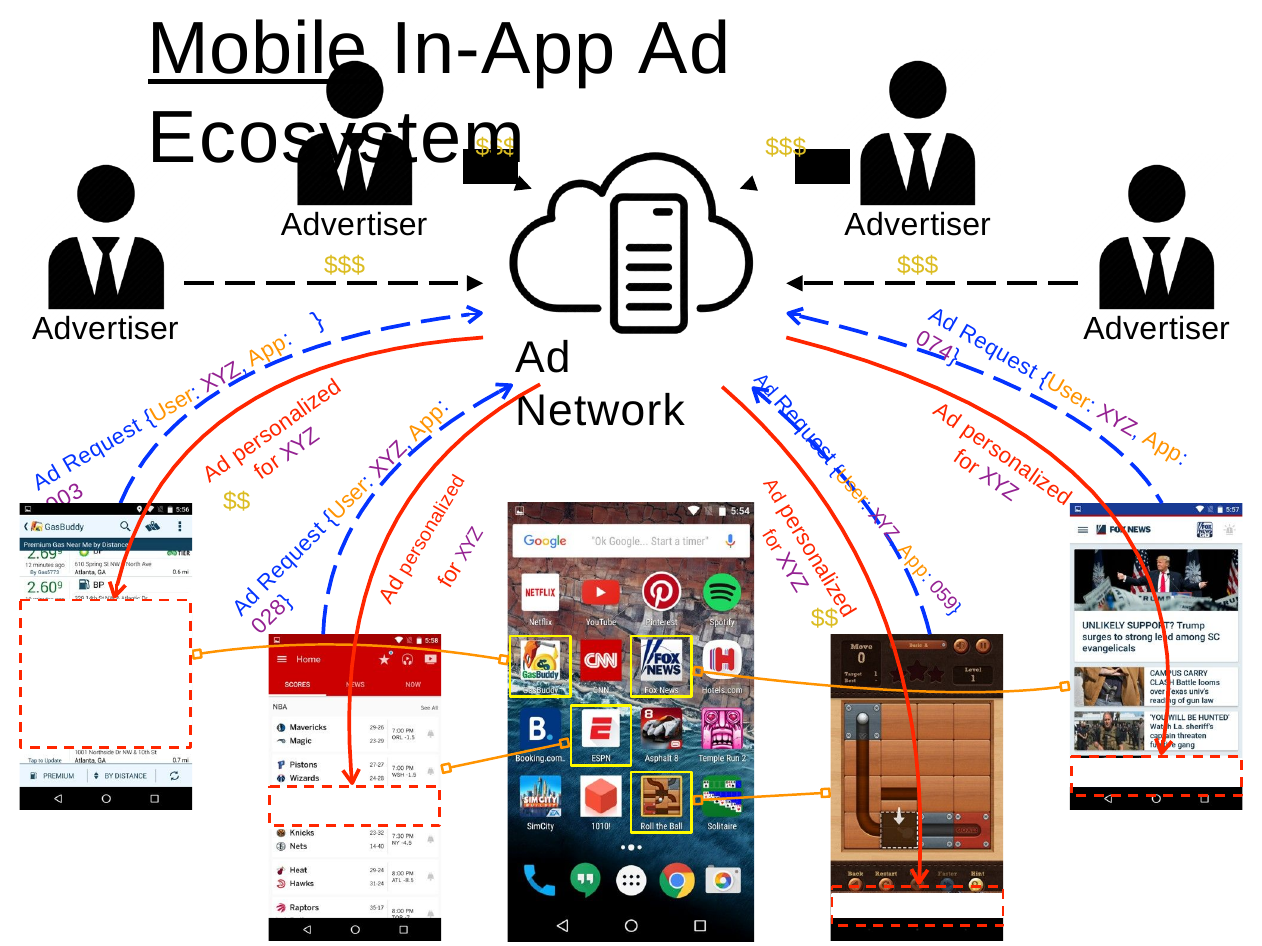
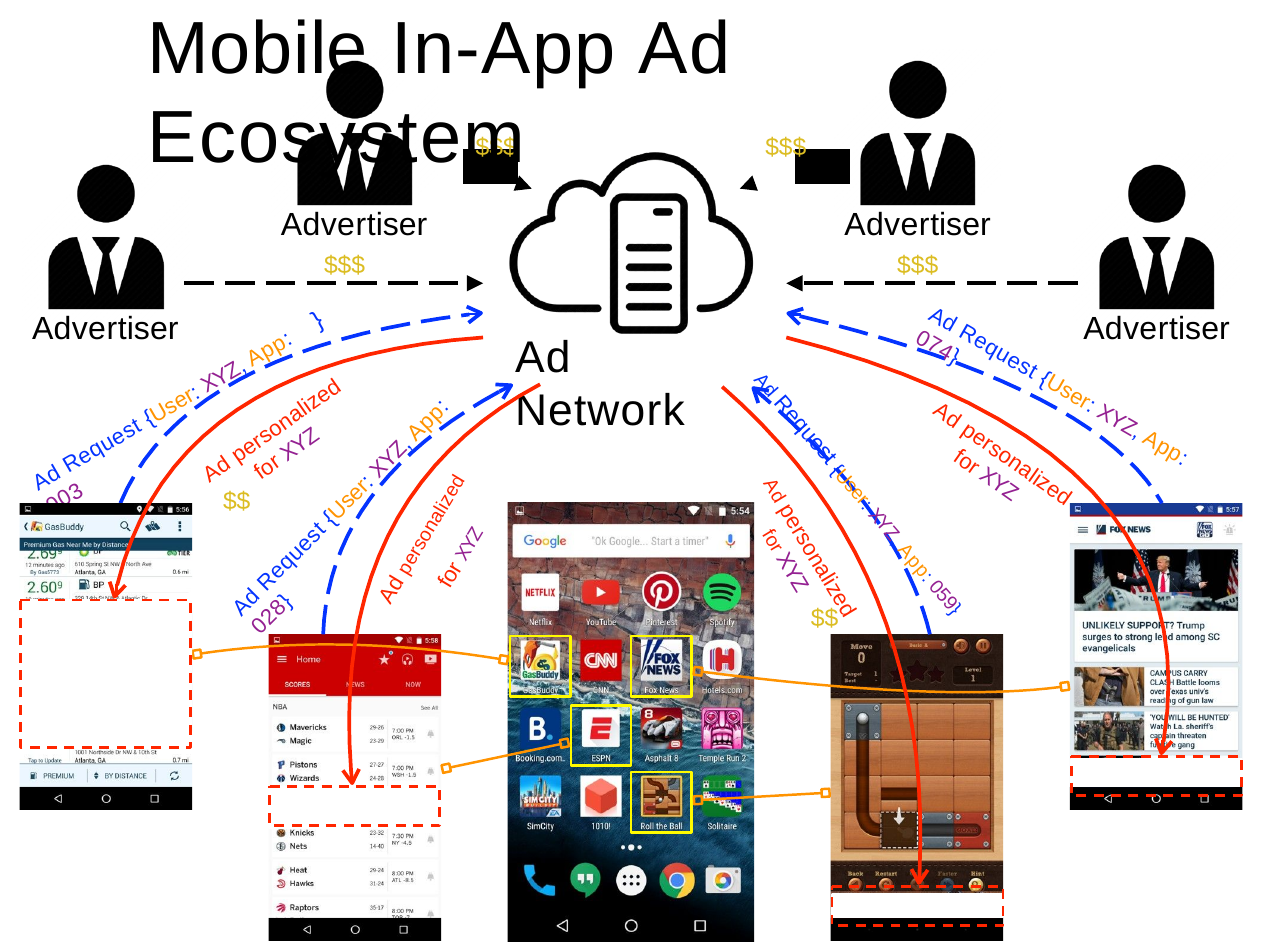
Mobile underline: present -> none (258, 50)
